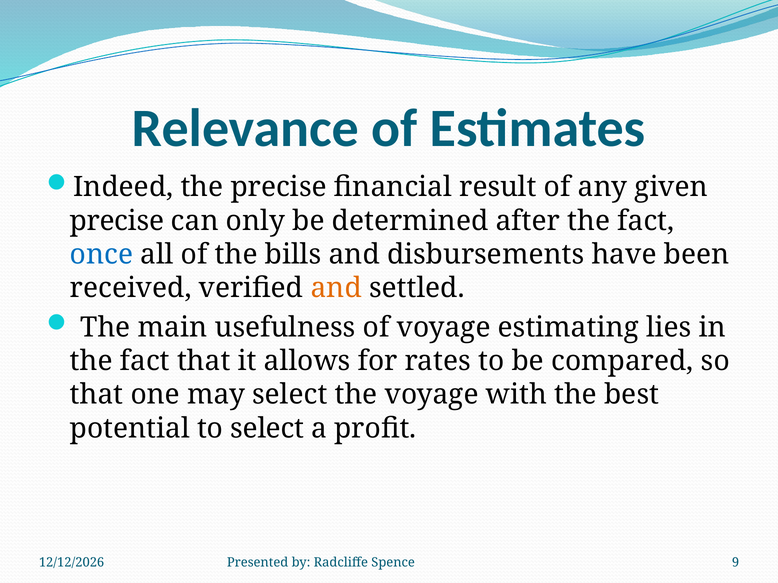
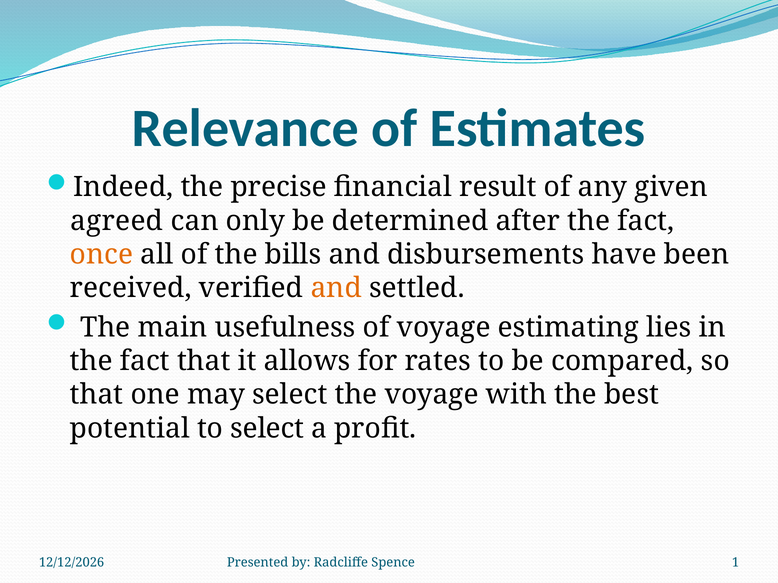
precise: precise -> agreed (117, 221)
once colour: blue -> orange (101, 255)
9: 9 -> 1 (736, 563)
